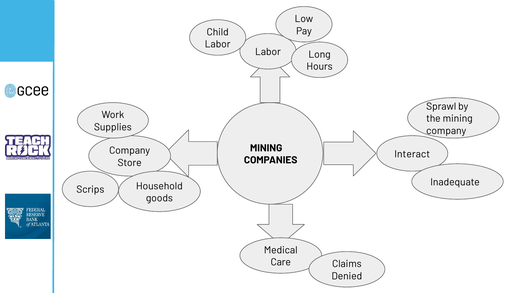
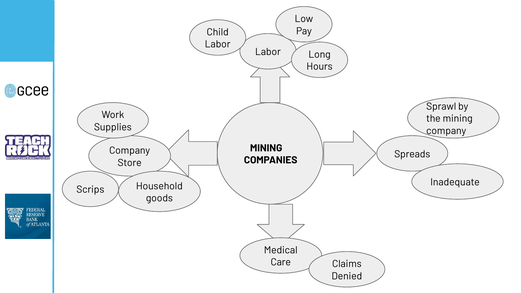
Interact: Interact -> Spreads (412, 154)
